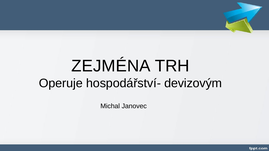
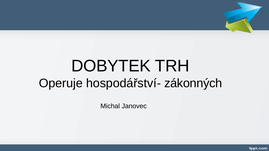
ZEJMÉNA: ZEJMÉNA -> DOBYTEK (111, 66)
devizovým: devizovým -> zákonných (193, 83)
